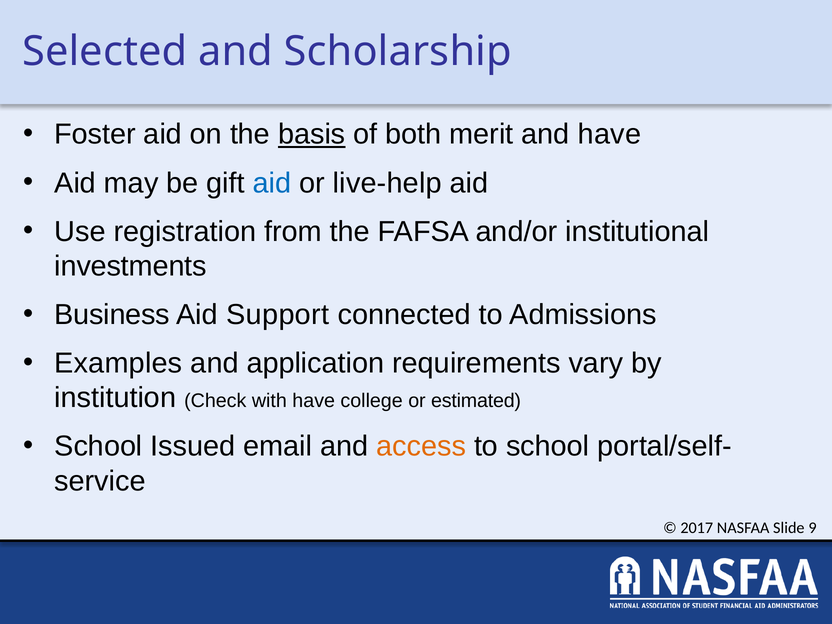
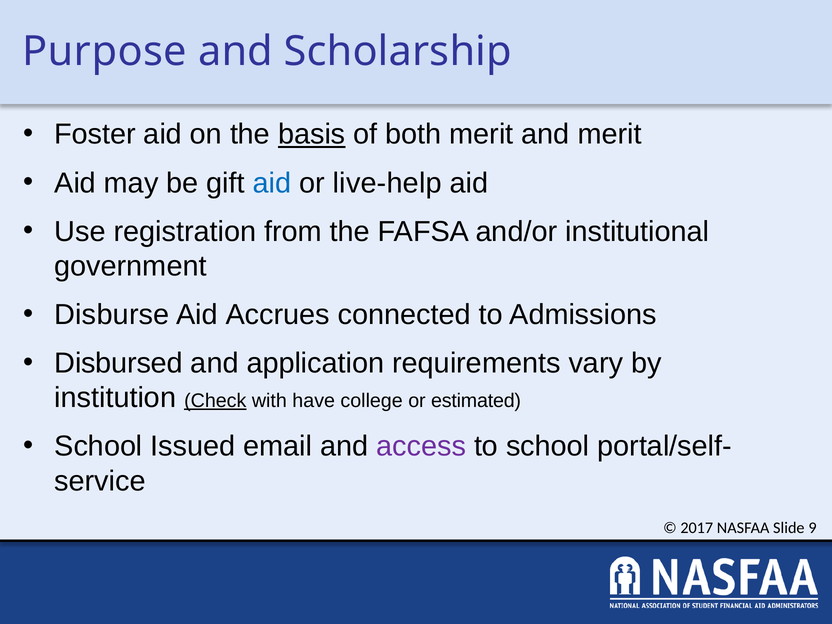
Selected: Selected -> Purpose (105, 52)
and have: have -> merit (610, 134)
investments: investments -> government (130, 266)
Business: Business -> Disburse (112, 315)
Support: Support -> Accrues (278, 315)
Examples: Examples -> Disbursed (119, 363)
Check underline: none -> present (215, 401)
access colour: orange -> purple (421, 446)
